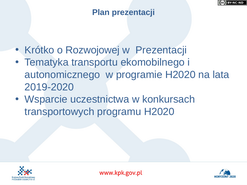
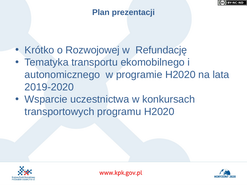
w Prezentacji: Prezentacji -> Refundację (161, 50)
